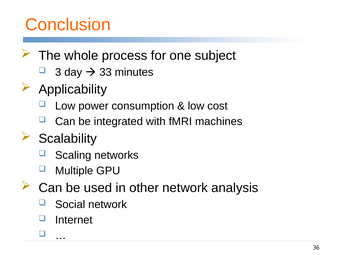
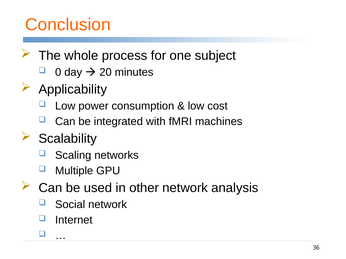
3: 3 -> 0 (58, 72)
33: 33 -> 20 (106, 72)
